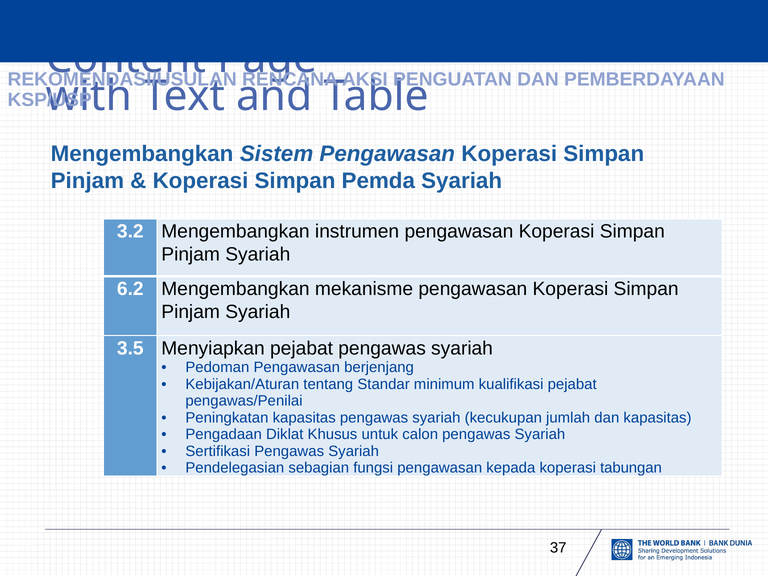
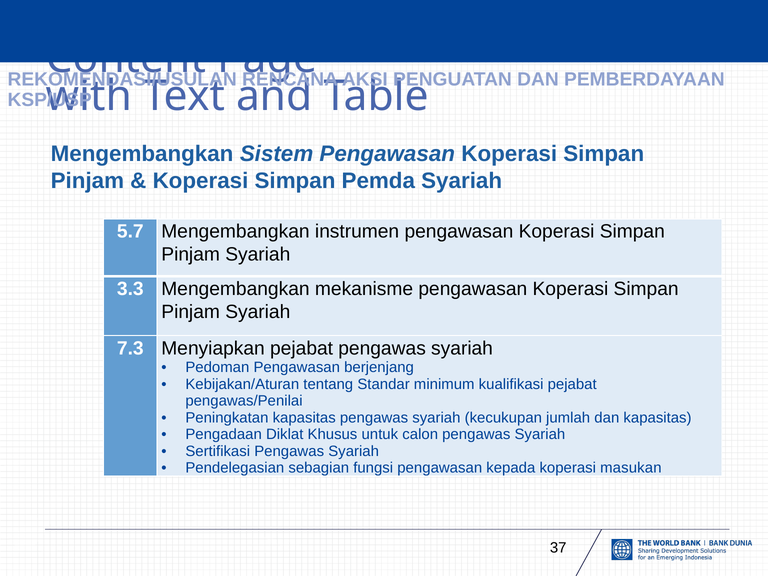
3.2: 3.2 -> 5.7 (130, 231)
6.2: 6.2 -> 3.3 (130, 289)
3.5: 3.5 -> 7.3 (130, 348)
tabungan: tabungan -> masukan (631, 468)
